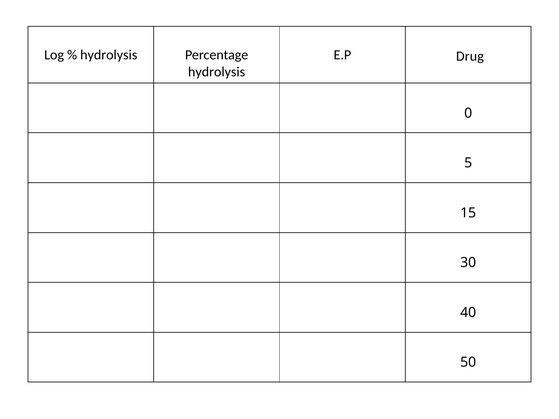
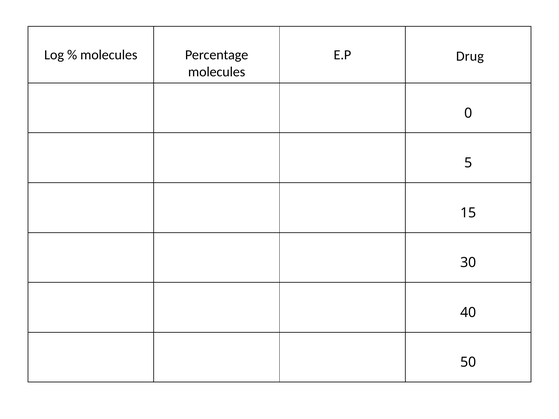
hydrolysis: hydrolysis -> molecules (109, 55)
hydrolysis: hydrolysis -> molecules (217, 72)
